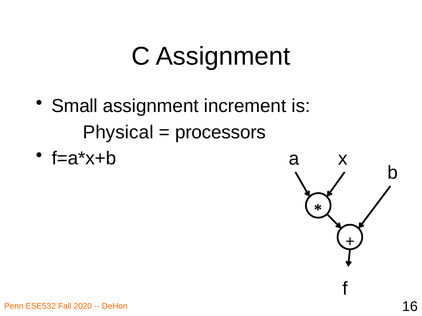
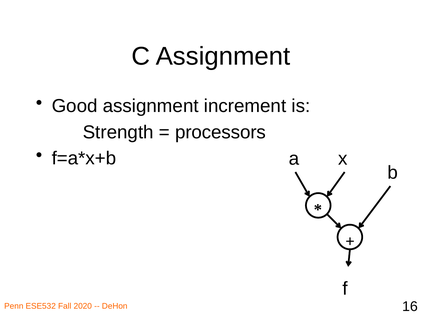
Small: Small -> Good (75, 106)
Physical: Physical -> Strength (118, 132)
